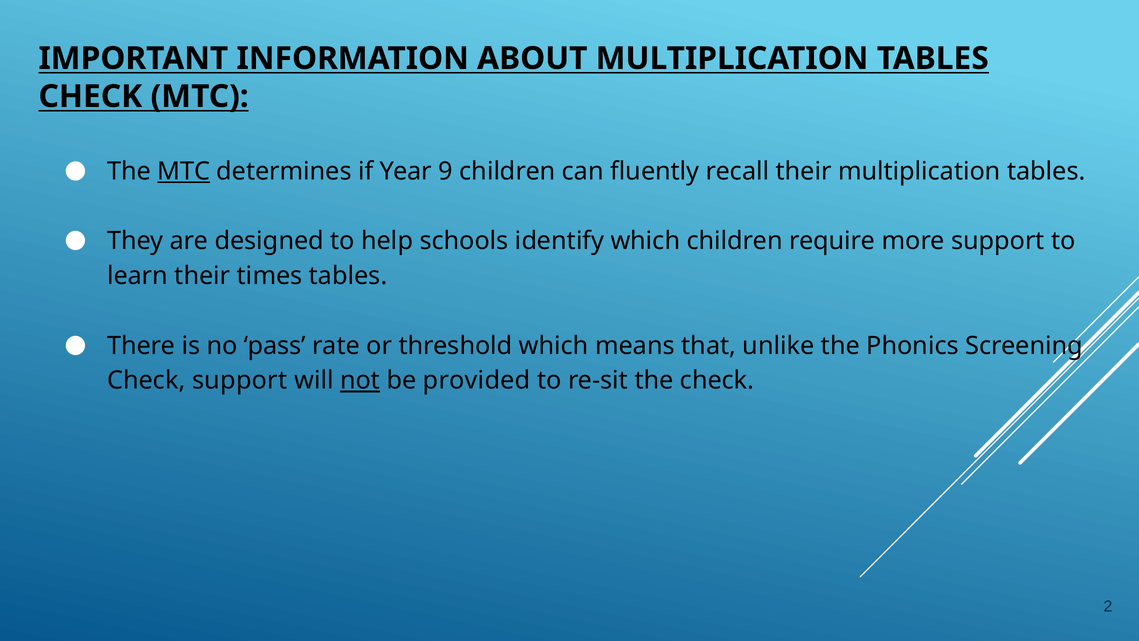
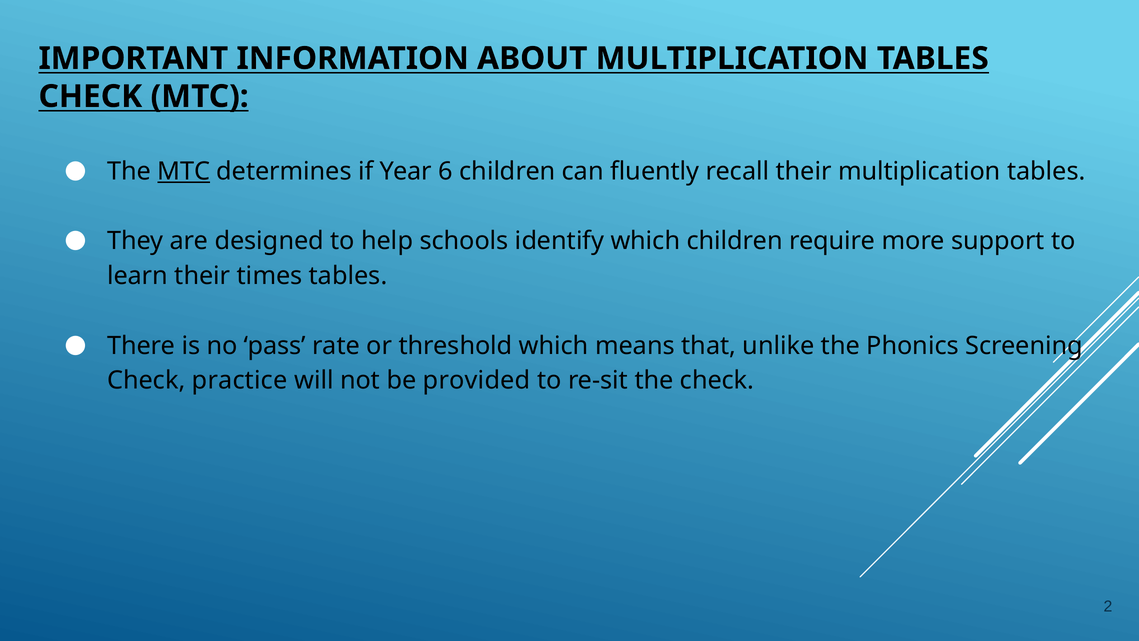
9: 9 -> 6 (446, 171)
Check support: support -> practice (240, 380)
not underline: present -> none (360, 380)
